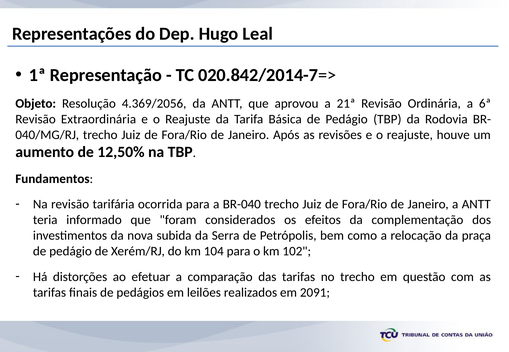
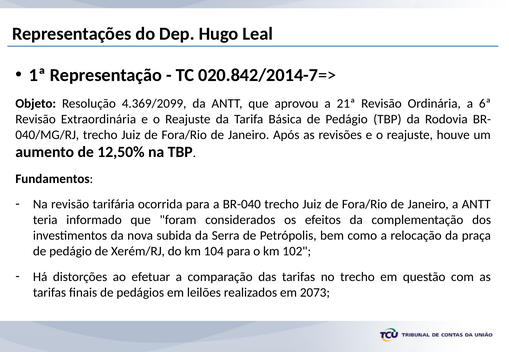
4.369/2056: 4.369/2056 -> 4.369/2099 (154, 104)
2091: 2091 -> 2073 (315, 293)
